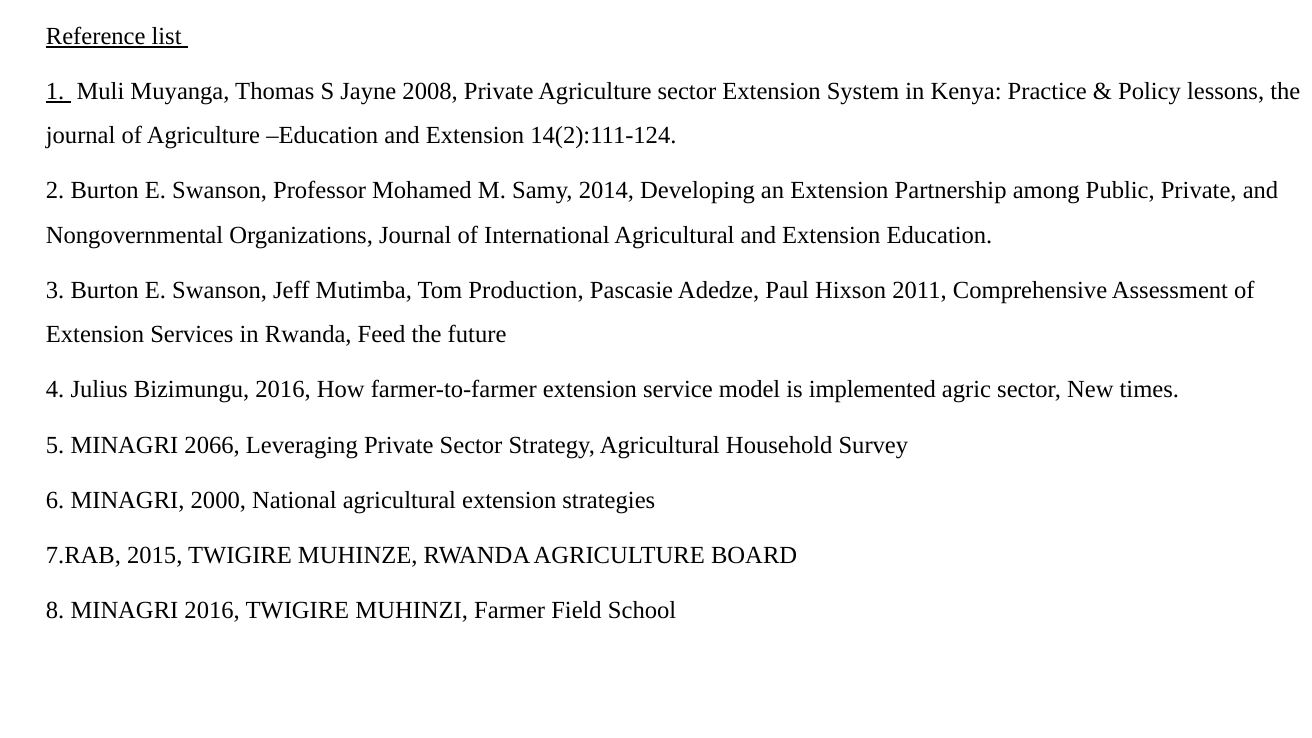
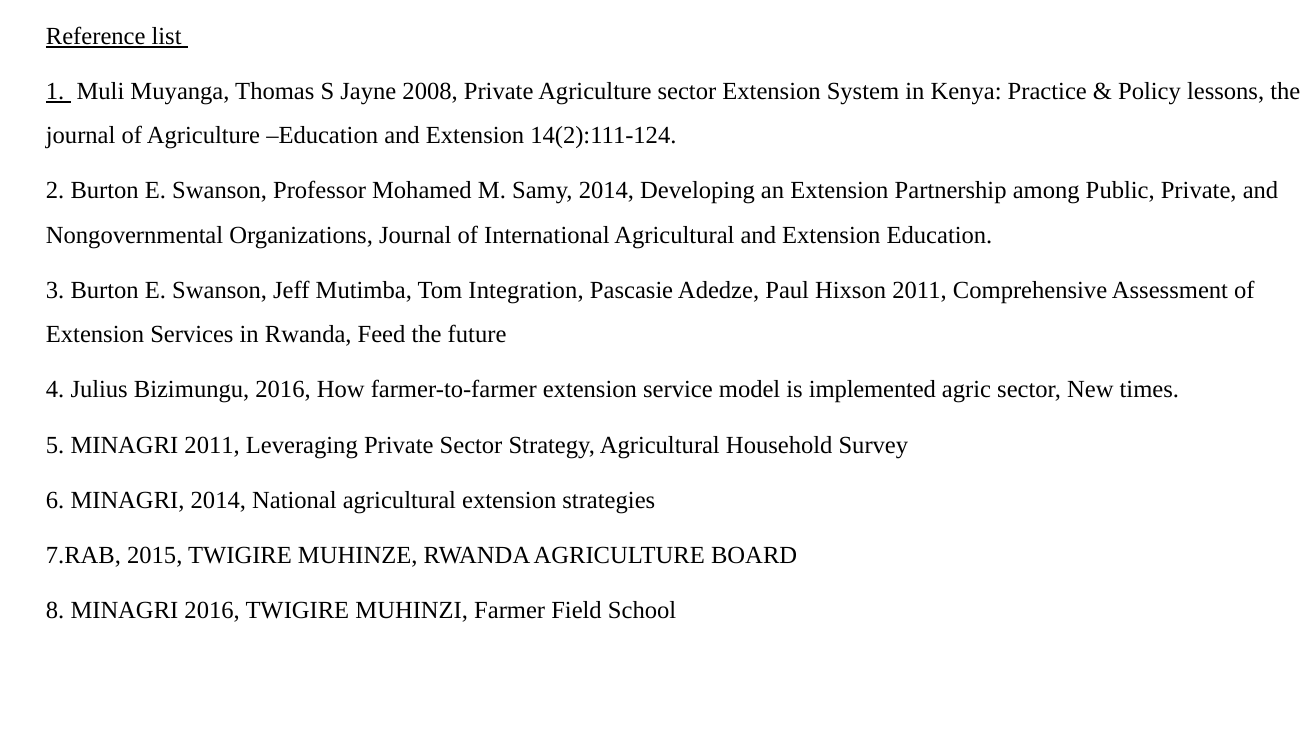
Production: Production -> Integration (526, 290)
MINAGRI 2066: 2066 -> 2011 (212, 445)
MINAGRI 2000: 2000 -> 2014 (218, 500)
